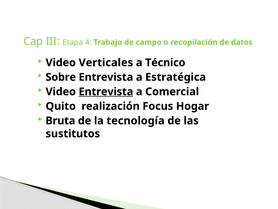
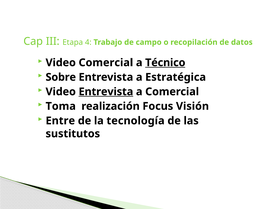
Video Verticales: Verticales -> Comercial (106, 62)
Técnico underline: none -> present (165, 62)
Quito: Quito -> Toma (61, 106)
Hogar: Hogar -> Visión (192, 106)
Bruta: Bruta -> Entre (60, 120)
